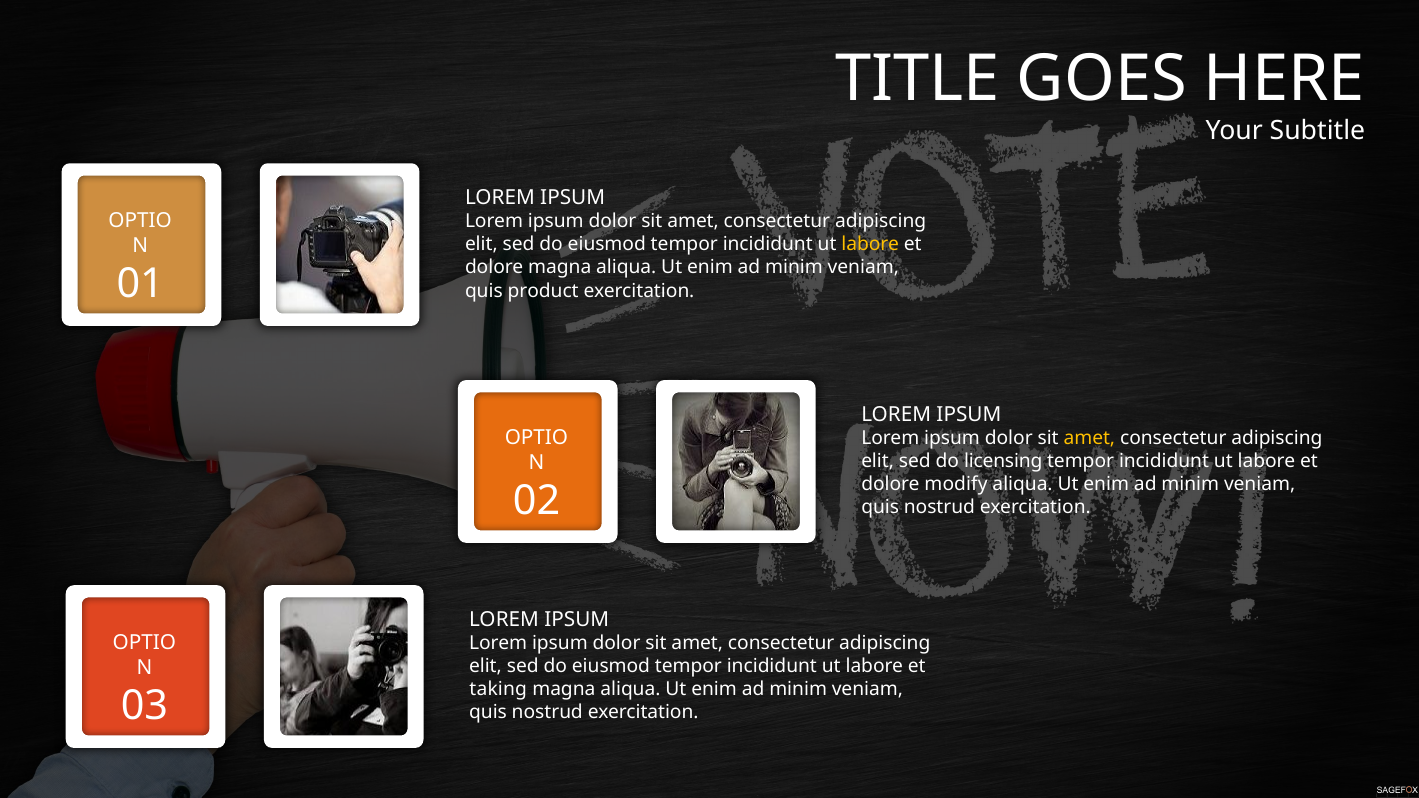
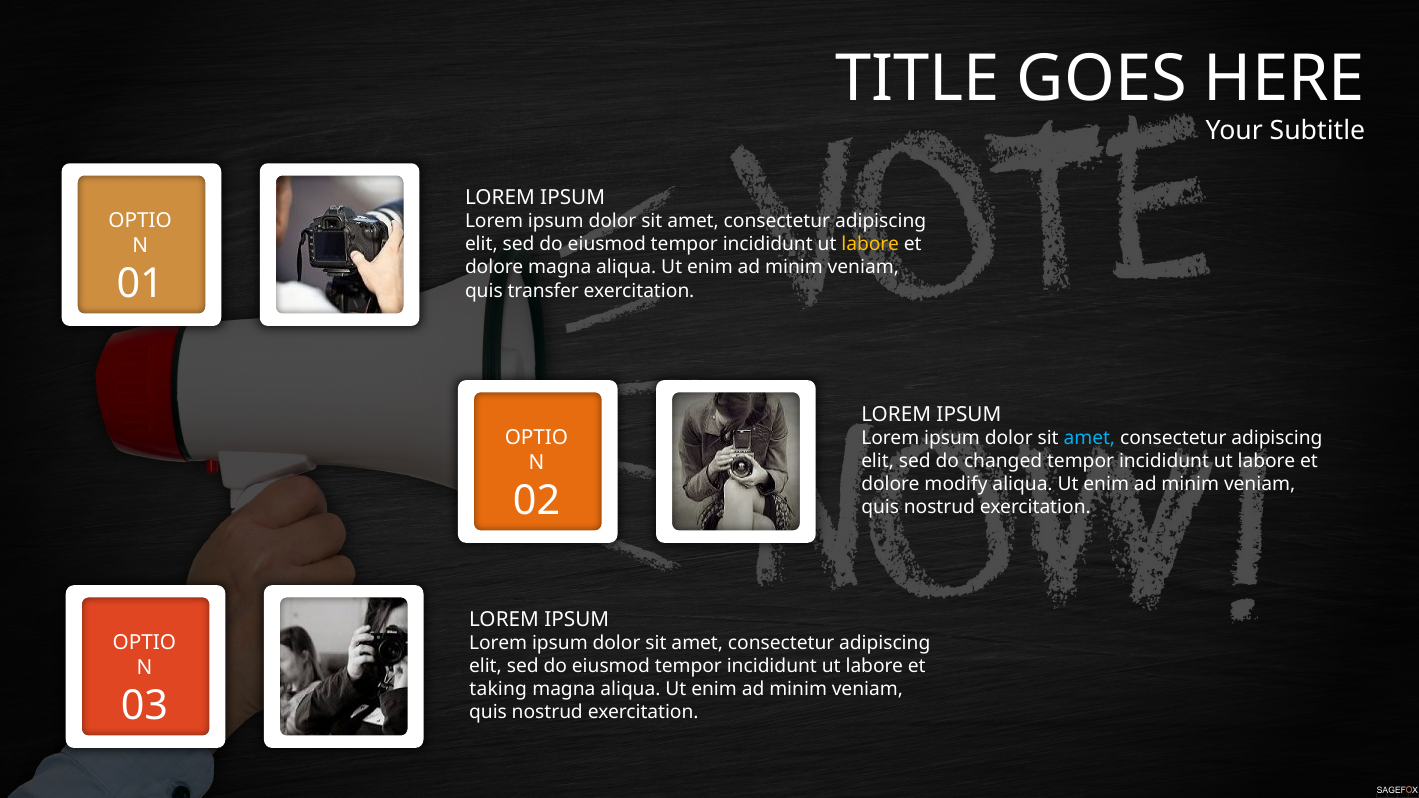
product: product -> transfer (543, 291)
amet colour: yellow -> light blue (1089, 438)
licensing: licensing -> changed (1003, 462)
